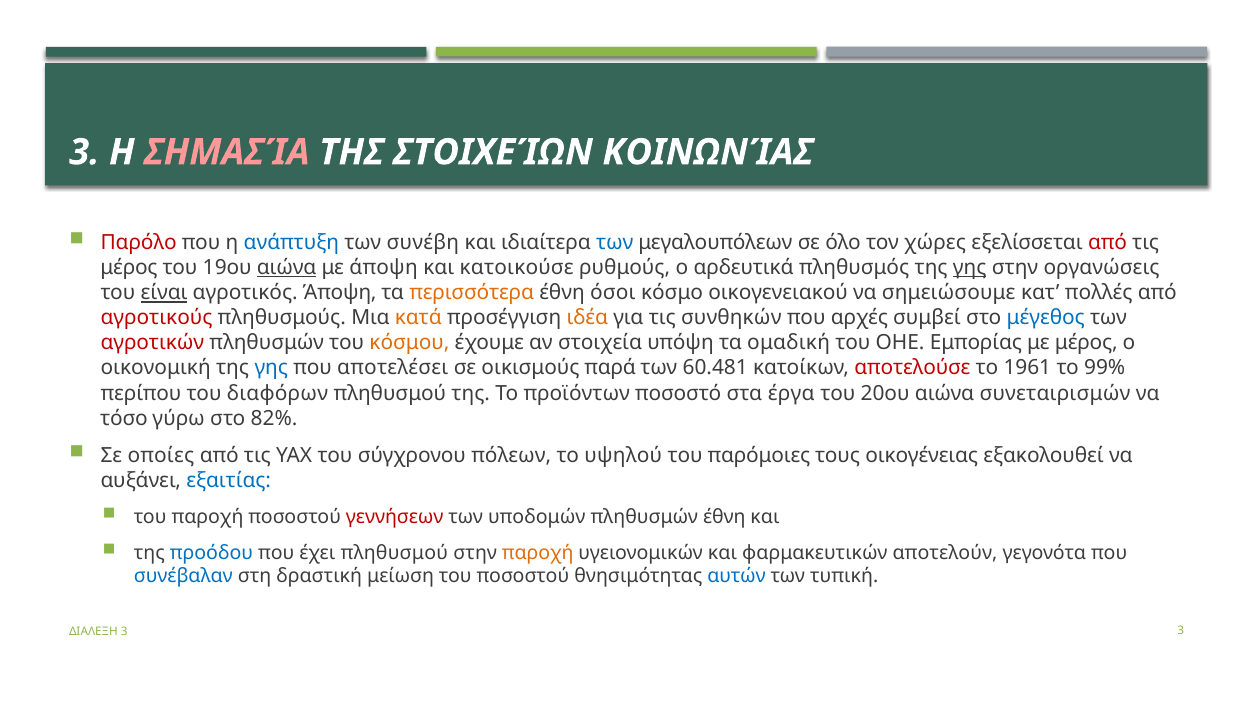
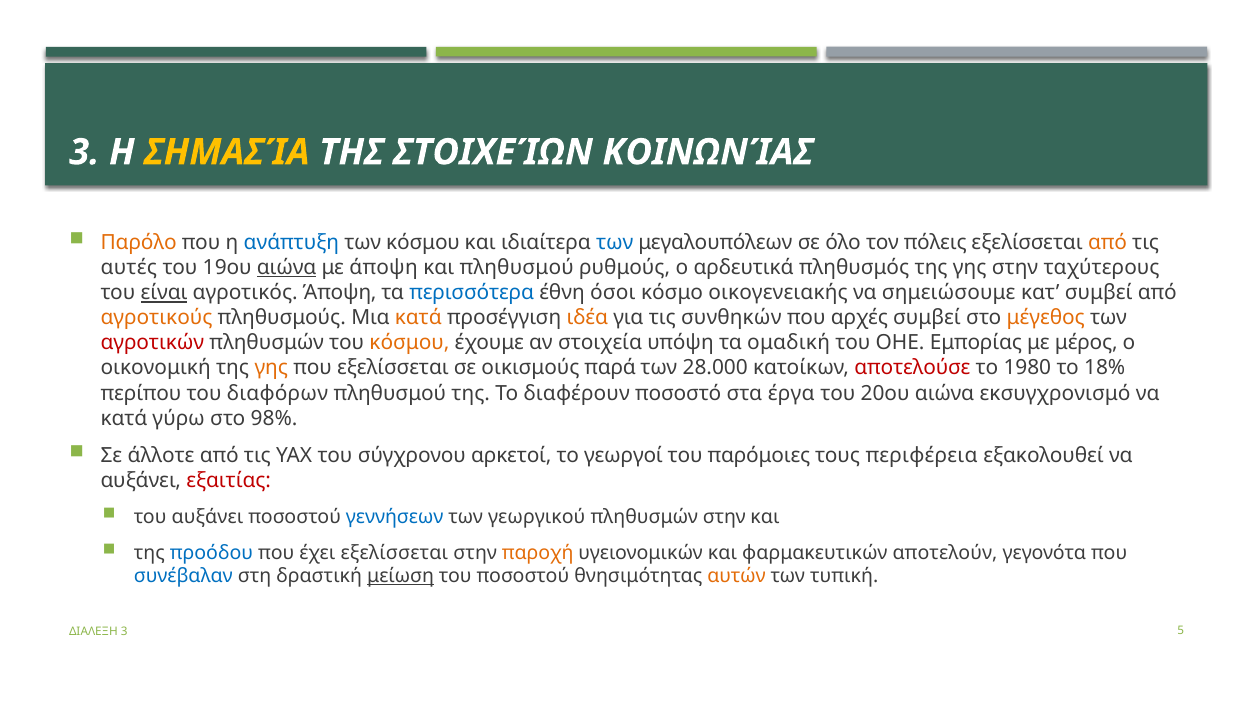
ΣΗΜΑΣΊΑ colour: pink -> yellow (227, 152)
Παρόλο colour: red -> orange (139, 243)
των συνέβη: συνέβη -> κόσμου (423, 243)
χώρες: χώρες -> πόλεις (935, 243)
από colour: red -> orange (1108, 243)
μέρος: μέρος -> αυτές (129, 268)
και κατοικούσε: κατοικούσε -> πληθυσμού (517, 268)
γης underline: present -> none (970, 268)
οργανώσεις: οργανώσεις -> ταχύτερους (1102, 268)
περισσότερα colour: orange -> blue (472, 293)
οικογενειακού: οικογενειακού -> οικογενειακής (778, 293)
κατ πολλές: πολλές -> συμβεί (1099, 293)
αγροτικούς colour: red -> orange (157, 318)
μέγεθος colour: blue -> orange (1046, 318)
γης colour: blue -> orange (271, 368)
που αποτελέσει: αποτελέσει -> εξελίσσεται (393, 368)
60.481: 60.481 -> 28.000 (715, 368)
1961: 1961 -> 1980 (1027, 368)
99%: 99% -> 18% (1105, 368)
προϊόντων: προϊόντων -> διαφέρουν (577, 393)
συνεταιρισμών: συνεταιρισμών -> εκσυγχρονισμό (1055, 393)
τόσο: τόσο -> κατά (124, 418)
82%: 82% -> 98% (274, 418)
οποίες: οποίες -> άλλοτε (161, 456)
πόλεων: πόλεων -> αρκετοί (511, 456)
υψηλού: υψηλού -> γεωργοί (623, 456)
οικογένειας: οικογένειας -> περιφέρεια (922, 456)
εξαιτίας colour: blue -> red (229, 481)
του παροχή: παροχή -> αυξάνει (207, 517)
γεννήσεων colour: red -> blue (395, 517)
υποδομών: υποδομών -> γεωργικού (537, 517)
πληθυσμών έθνη: έθνη -> στην (724, 517)
έχει πληθυσμού: πληθυσμού -> εξελίσσεται (394, 552)
μείωση underline: none -> present (401, 576)
αυτών colour: blue -> orange (736, 576)
3 3: 3 -> 5 (1181, 631)
